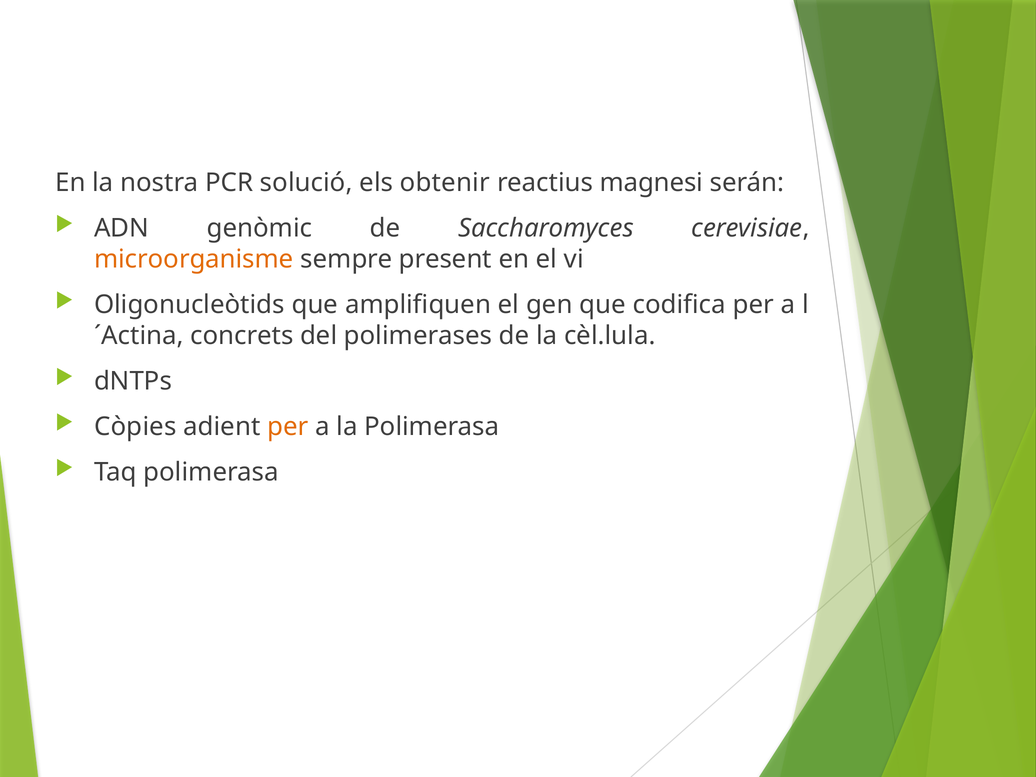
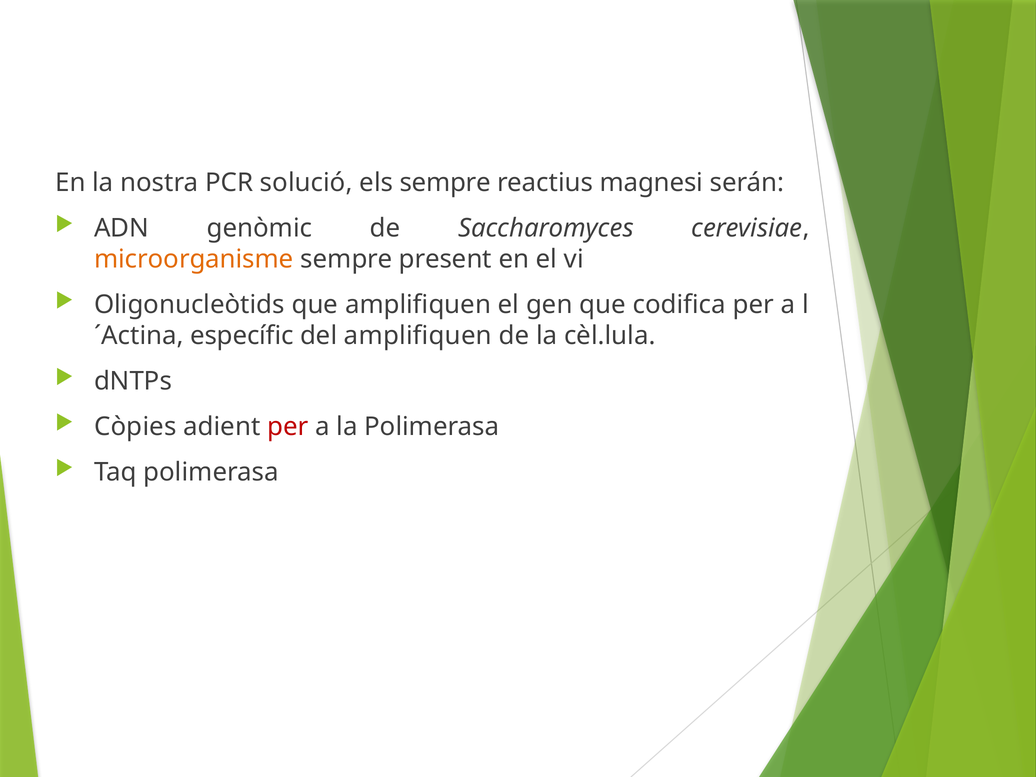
els obtenir: obtenir -> sempre (445, 183)
concrets: concrets -> específic (242, 336)
del polimerases: polimerases -> amplifiquen (418, 336)
per colour: orange -> red (288, 427)
